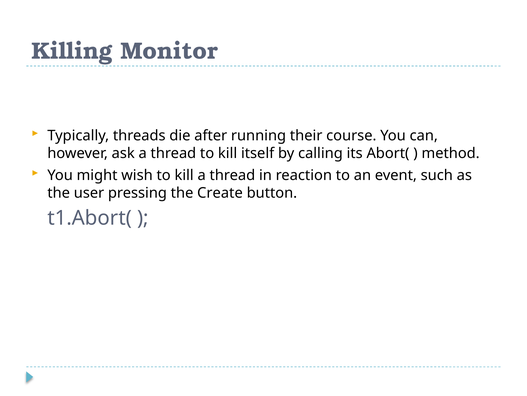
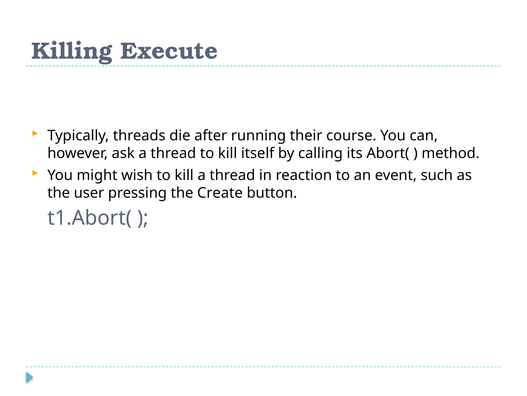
Monitor: Monitor -> Execute (169, 51)
